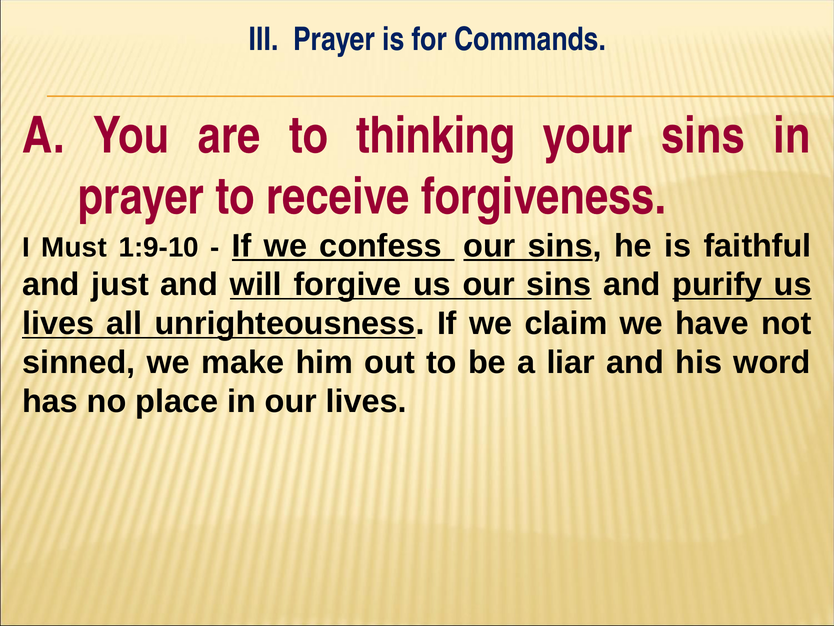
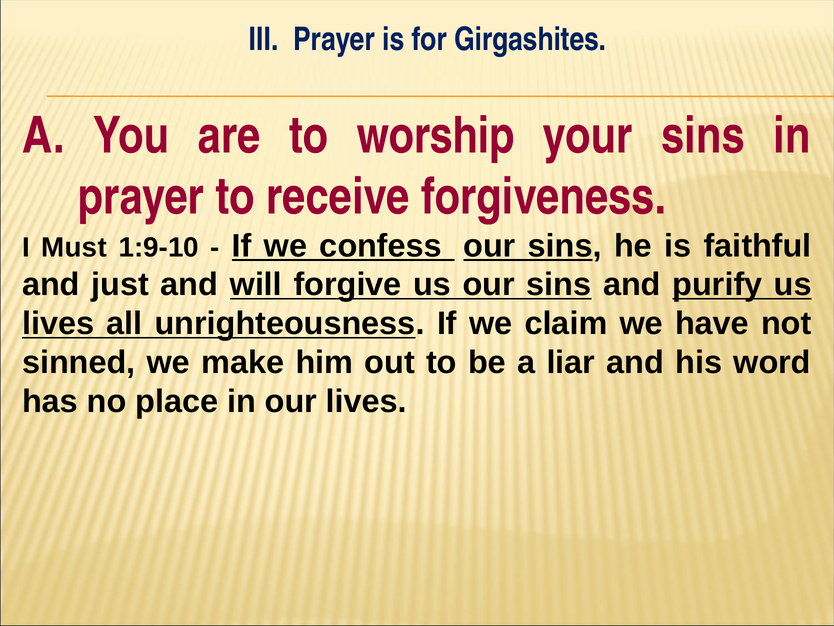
Commands: Commands -> Girgashites (530, 40)
thinking: thinking -> worship (436, 136)
